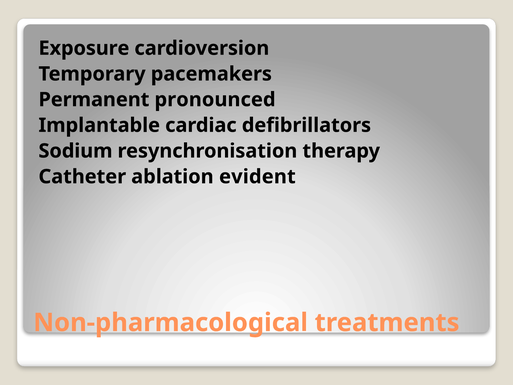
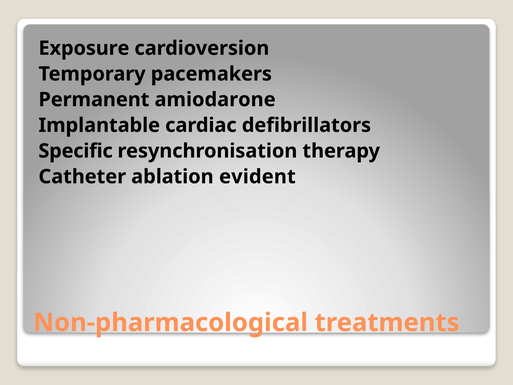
pronounced: pronounced -> amiodarone (215, 100)
Sodium: Sodium -> Specific (76, 151)
